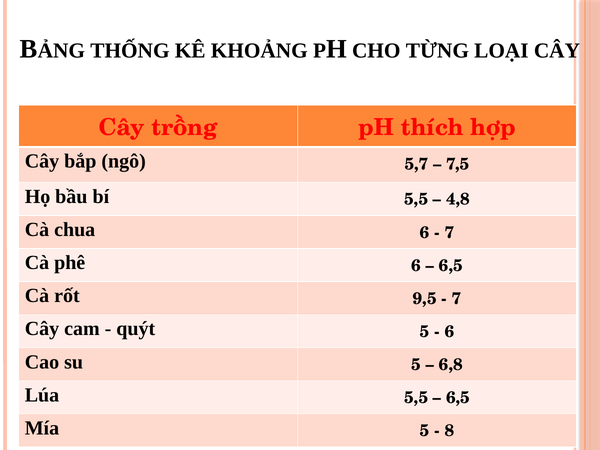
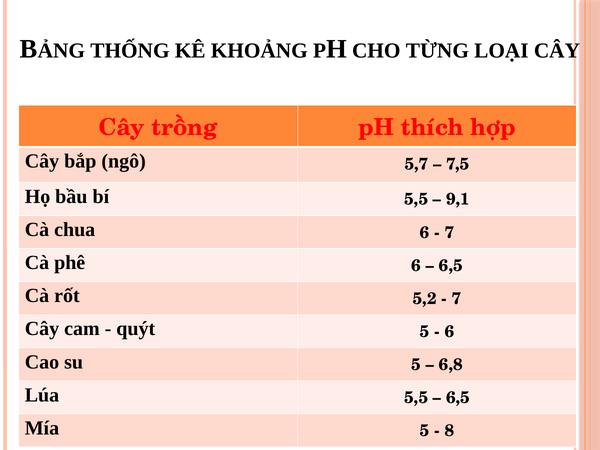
4,8: 4,8 -> 9,1 (458, 199)
9,5: 9,5 -> 5,2 (425, 299)
